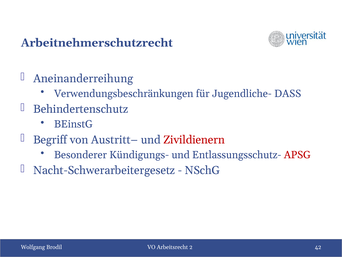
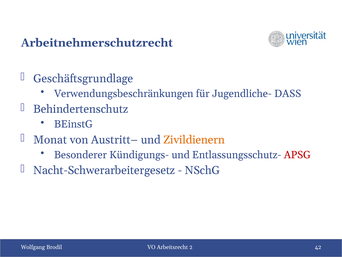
Aneinanderreihung: Aneinanderreihung -> Geschäftsgrundlage (83, 78)
Begriff: Begriff -> Monat (50, 139)
Zivildienern colour: red -> orange (194, 139)
